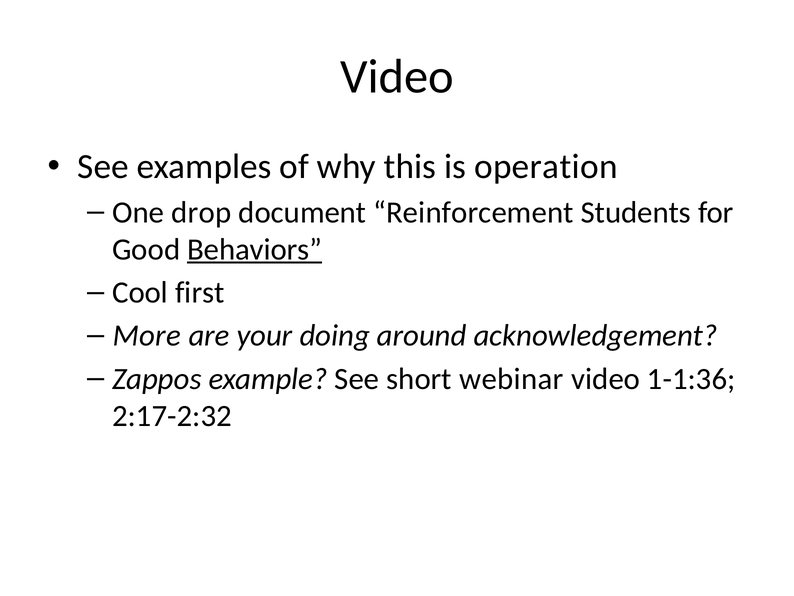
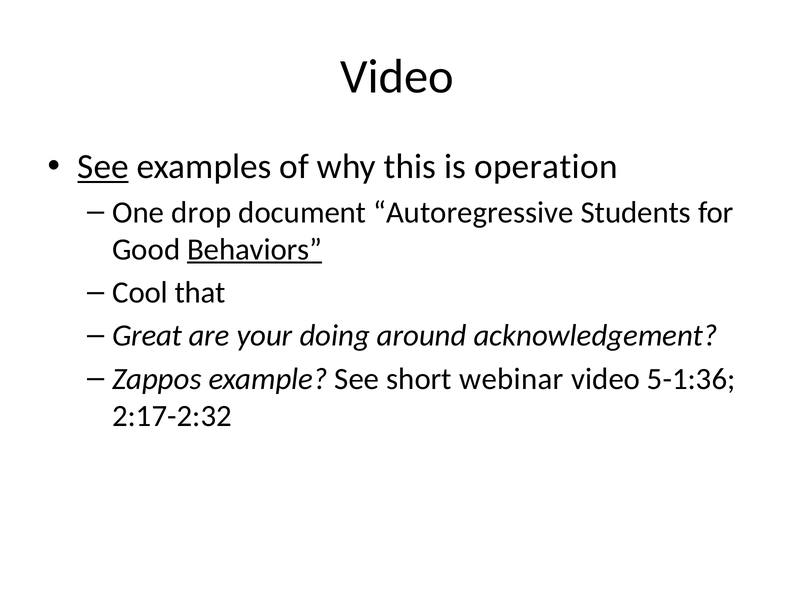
See underline: none -> present (103, 167)
Reinforcement: Reinforcement -> Autoregressive (473, 212)
first: first -> that (200, 292)
More: More -> Great (147, 335)
1-1:36: 1-1:36 -> 5-1:36 (691, 379)
